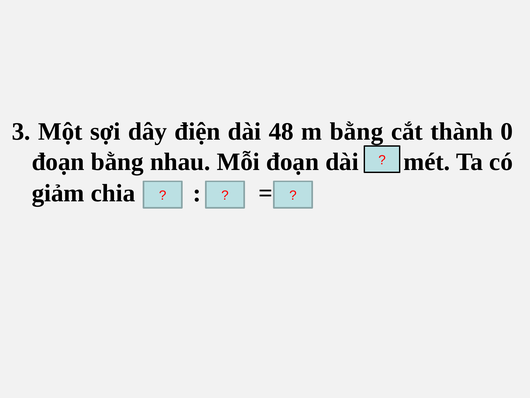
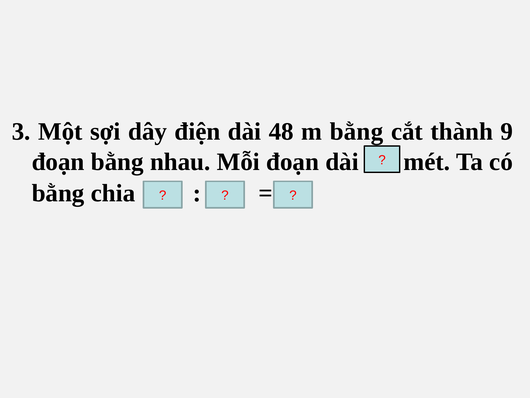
0: 0 -> 9 (507, 132)
giảm: giảm -> bằng (58, 193)
